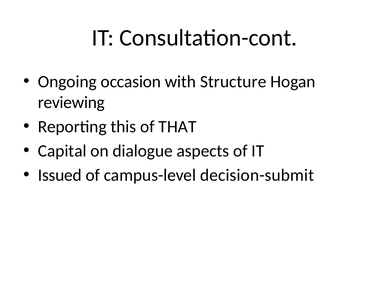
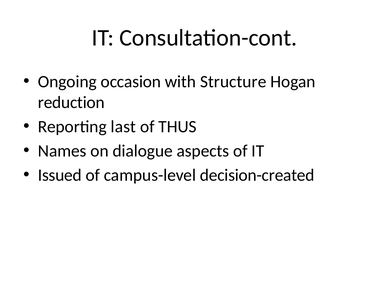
reviewing: reviewing -> reduction (71, 102)
this: this -> last (123, 127)
THAT: THAT -> THUS (178, 127)
Capital: Capital -> Names (62, 151)
decision-submit: decision-submit -> decision-created (257, 175)
